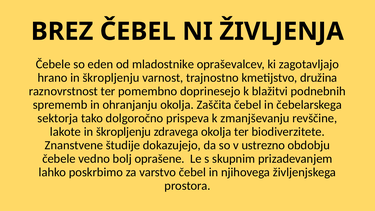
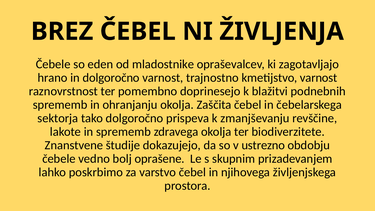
hrano in škropljenju: škropljenju -> dolgoročno (111, 78)
kmetijstvo družina: družina -> varnost (319, 78)
lakote in škropljenju: škropljenju -> sprememb (123, 132)
